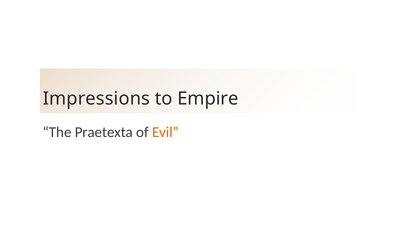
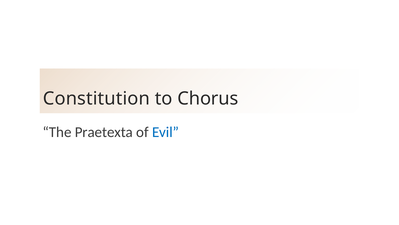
Impressions: Impressions -> Constitution (96, 98)
Empire: Empire -> Chorus (208, 98)
Evil colour: orange -> blue (165, 132)
